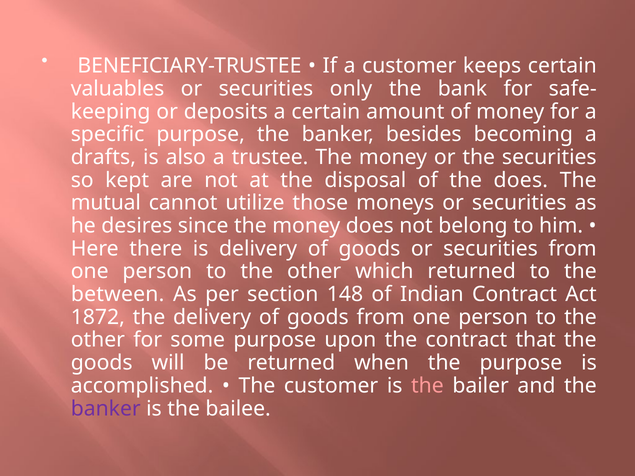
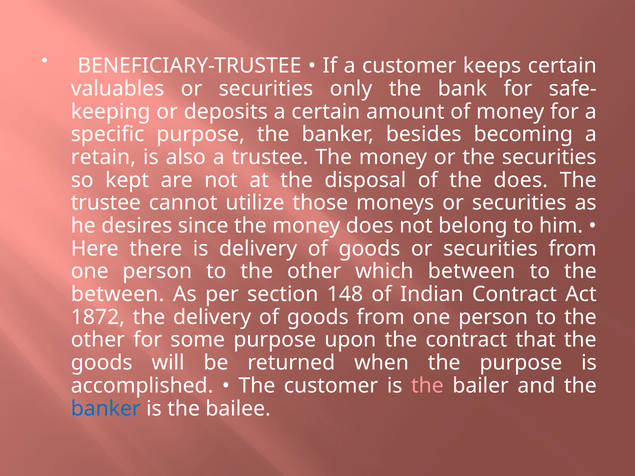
drafts: drafts -> retain (103, 157)
mutual: mutual -> trustee (106, 203)
which returned: returned -> between (472, 272)
banker colour: purple -> blue (106, 409)
